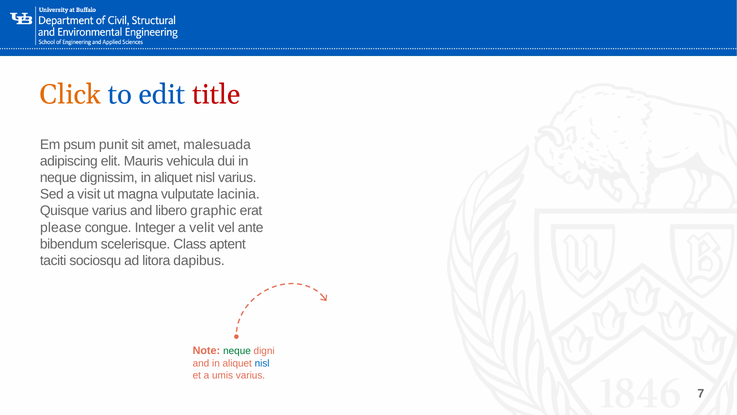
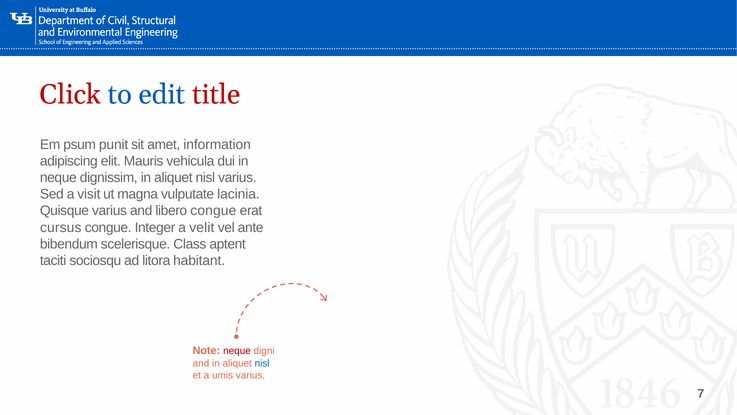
Click colour: orange -> red (70, 95)
malesuada: malesuada -> information (217, 144)
libero graphic: graphic -> congue (213, 211)
please: please -> cursus (61, 227)
dapibus: dapibus -> habitant (199, 260)
neque colour: green -> red (237, 351)
